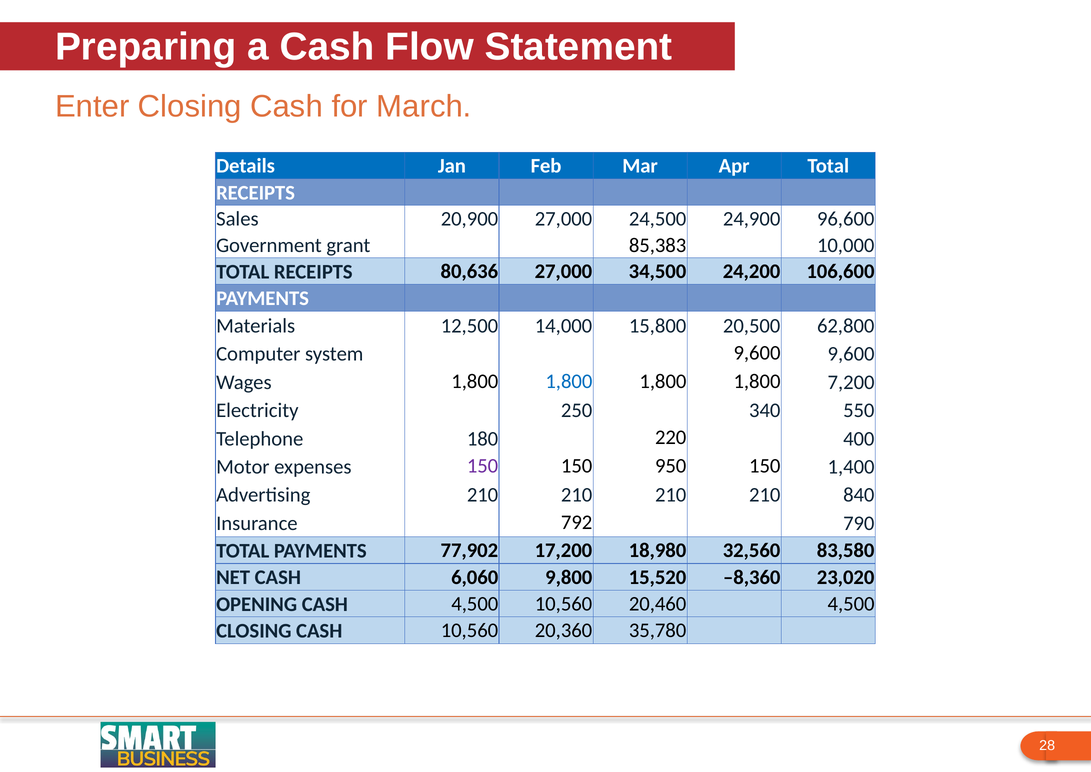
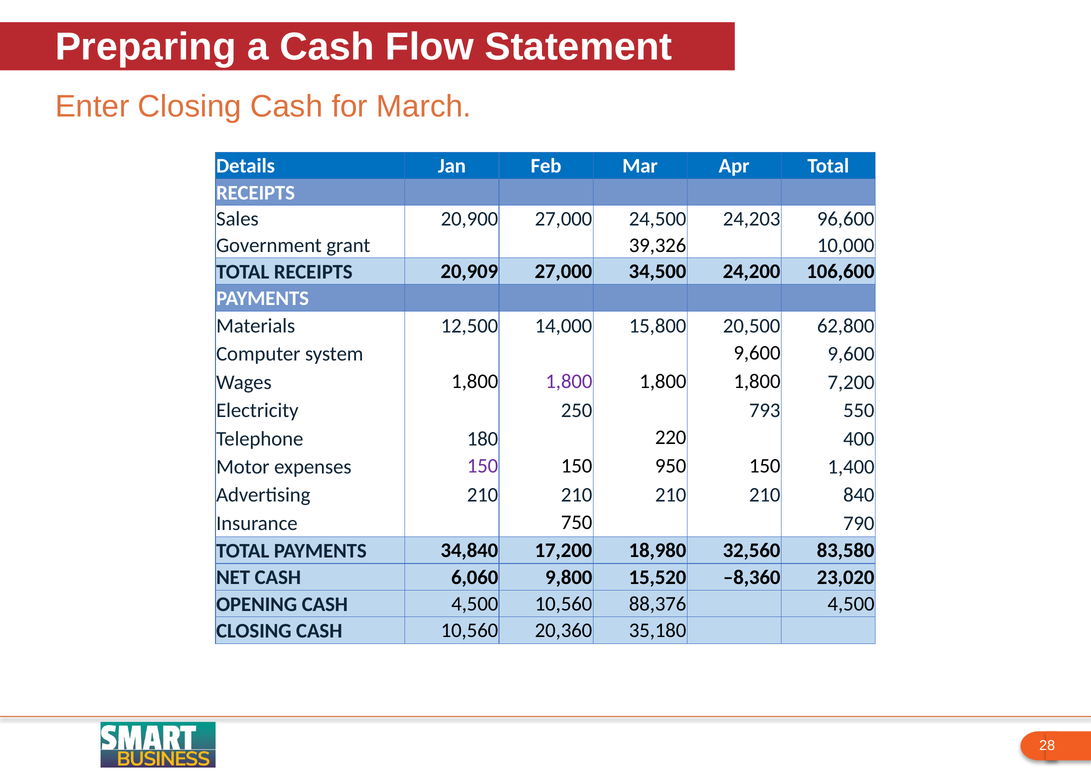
24,900: 24,900 -> 24,203 (752, 219)
85,383: 85,383 -> 39,326 (658, 245)
80,636: 80,636 -> 20,909 (469, 271)
1,800 colour: blue -> purple (569, 381)
340: 340 -> 793 (765, 410)
792: 792 -> 750 (577, 522)
77,902: 77,902 -> 34,840 (469, 550)
20,460: 20,460 -> 88,376 (658, 604)
35,780: 35,780 -> 35,180 (658, 631)
